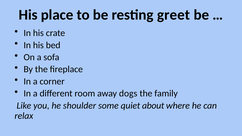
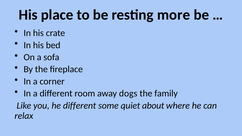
greet: greet -> more (174, 15)
he shoulder: shoulder -> different (80, 106)
